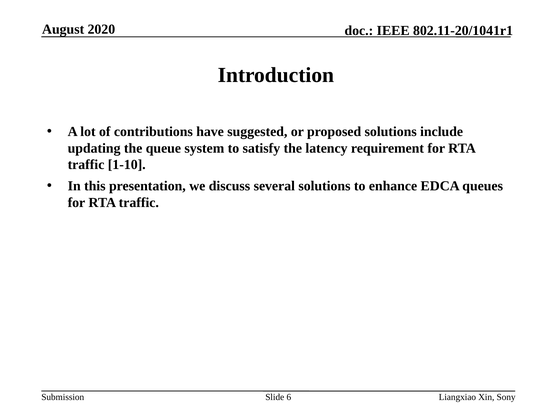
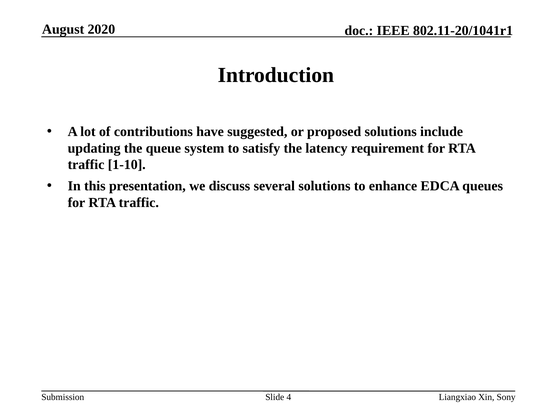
6: 6 -> 4 (289, 397)
